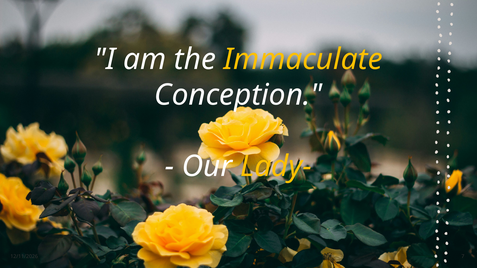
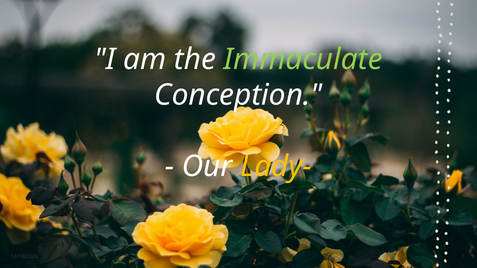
Immaculate colour: yellow -> light green (303, 59)
